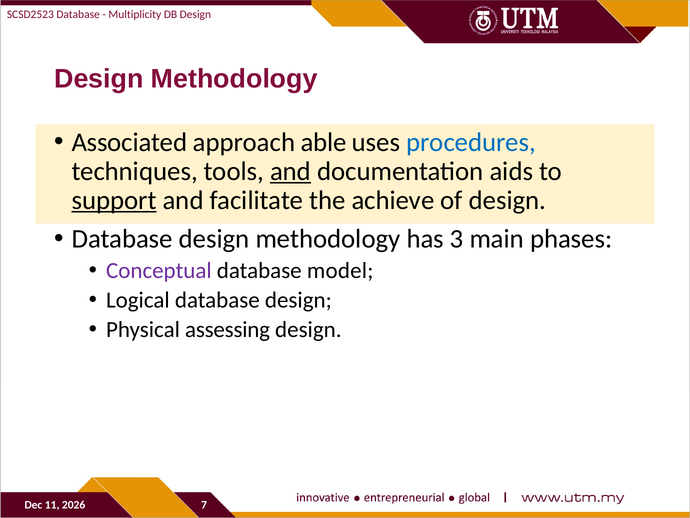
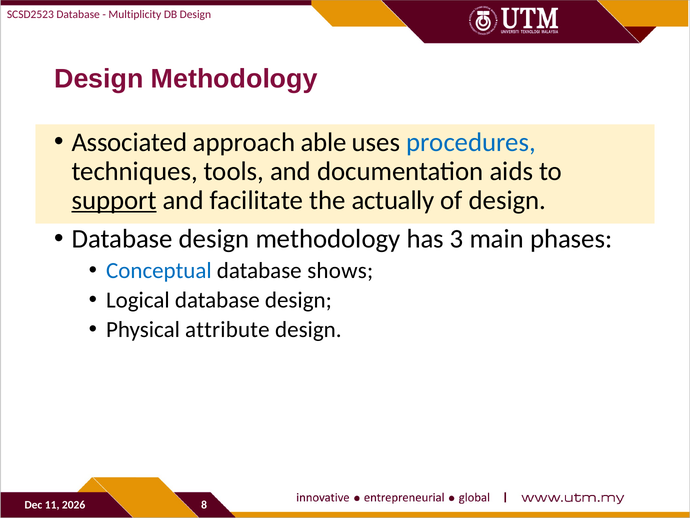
and underline: present -> none (291, 171)
achieve: achieve -> actually (393, 200)
Conceptual colour: purple -> blue (159, 270)
model: model -> shows (340, 270)
assessing: assessing -> attribute (227, 330)
7: 7 -> 8 (204, 504)
